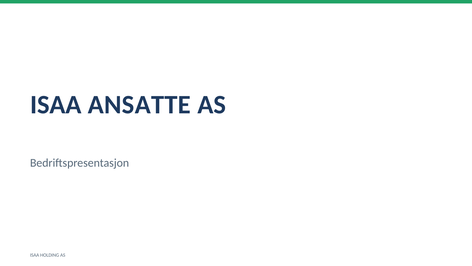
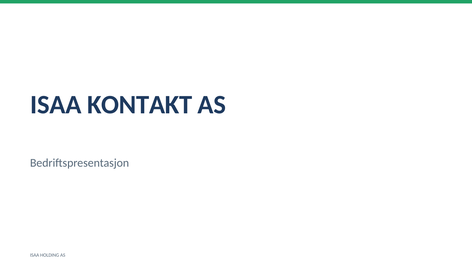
ANSATTE: ANSATTE -> KONTAKT (140, 105)
